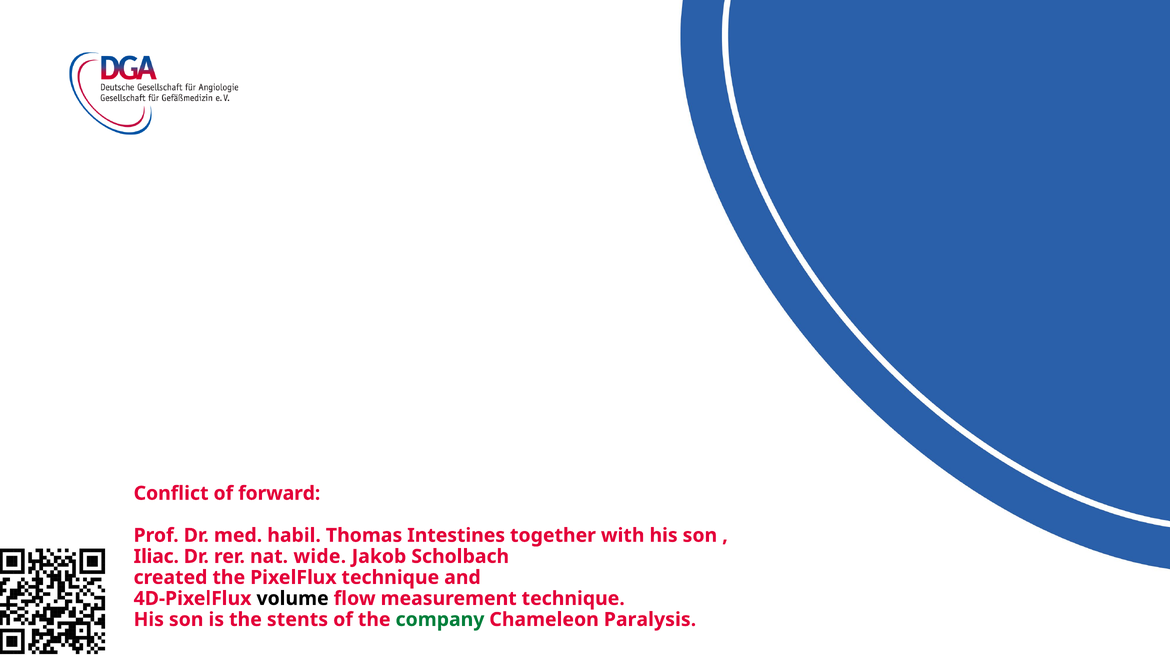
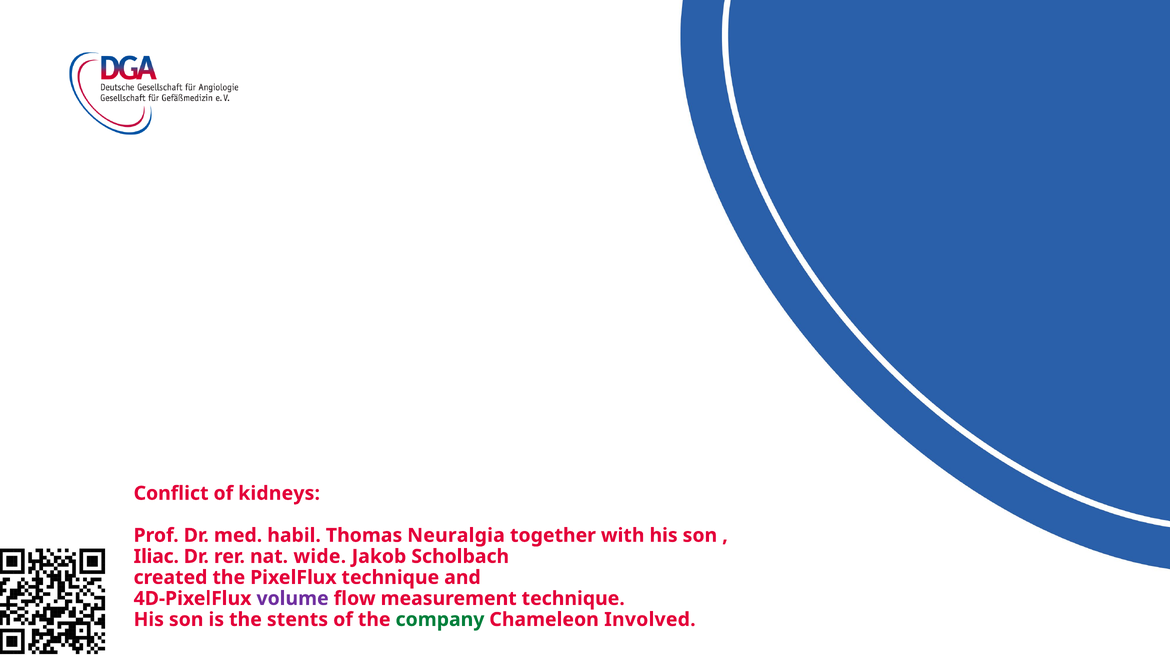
forward: forward -> kidneys (279, 493)
Intestines: Intestines -> Neuralgia (456, 536)
volume colour: black -> purple (293, 599)
Paralysis: Paralysis -> Involved (650, 620)
